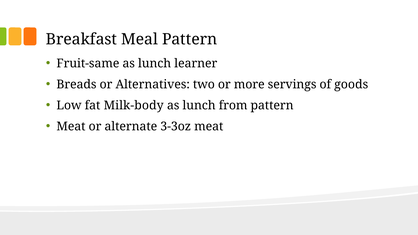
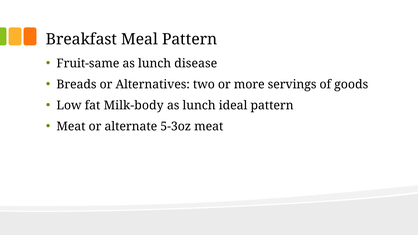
learner: learner -> disease (196, 63)
from: from -> ideal (233, 106)
3-3oz: 3-3oz -> 5-3oz (176, 127)
